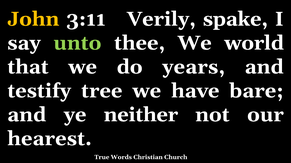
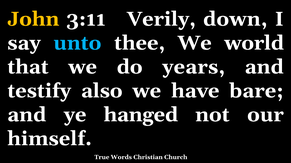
spake: spake -> down (235, 19)
unto colour: light green -> light blue (77, 43)
tree: tree -> also (102, 91)
neither: neither -> hanged (141, 115)
hearest: hearest -> himself (50, 139)
